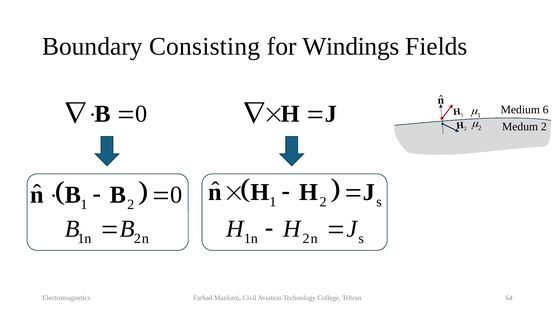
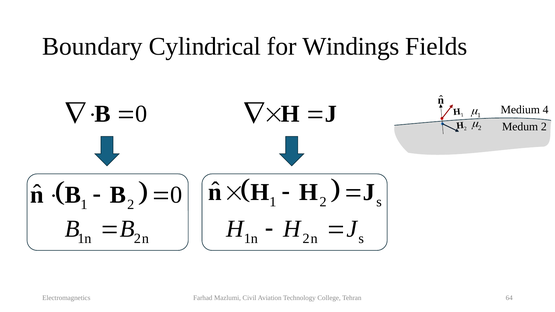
Consisting: Consisting -> Cylindrical (205, 47)
6: 6 -> 4 (546, 110)
